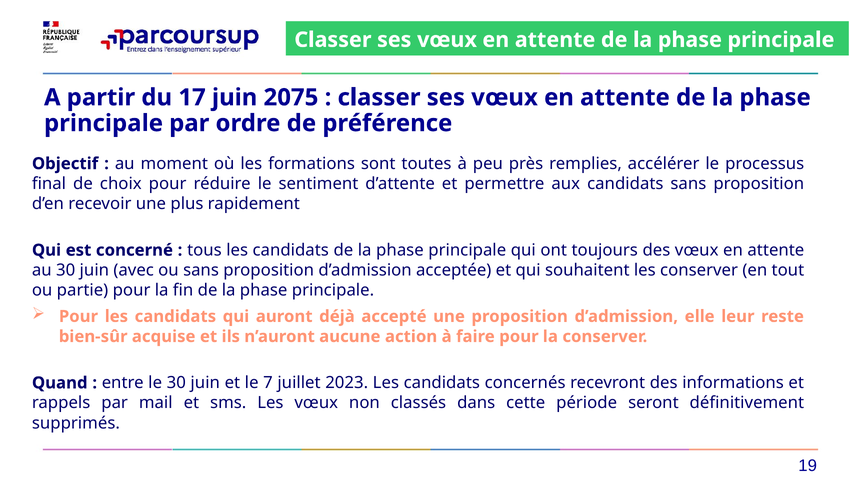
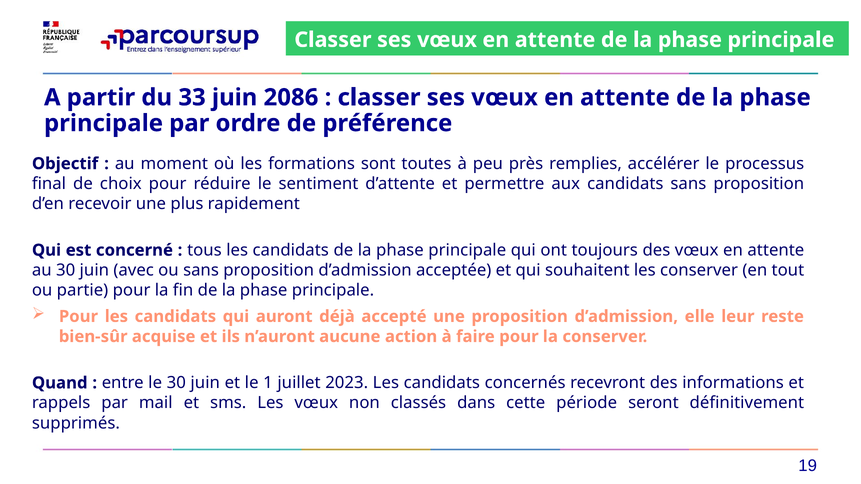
17: 17 -> 33 (192, 98)
2075: 2075 -> 2086 (291, 98)
7: 7 -> 1 (268, 383)
